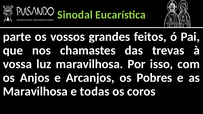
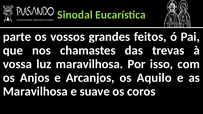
Pobres: Pobres -> Aquilo (154, 78)
todas: todas -> suave (95, 92)
